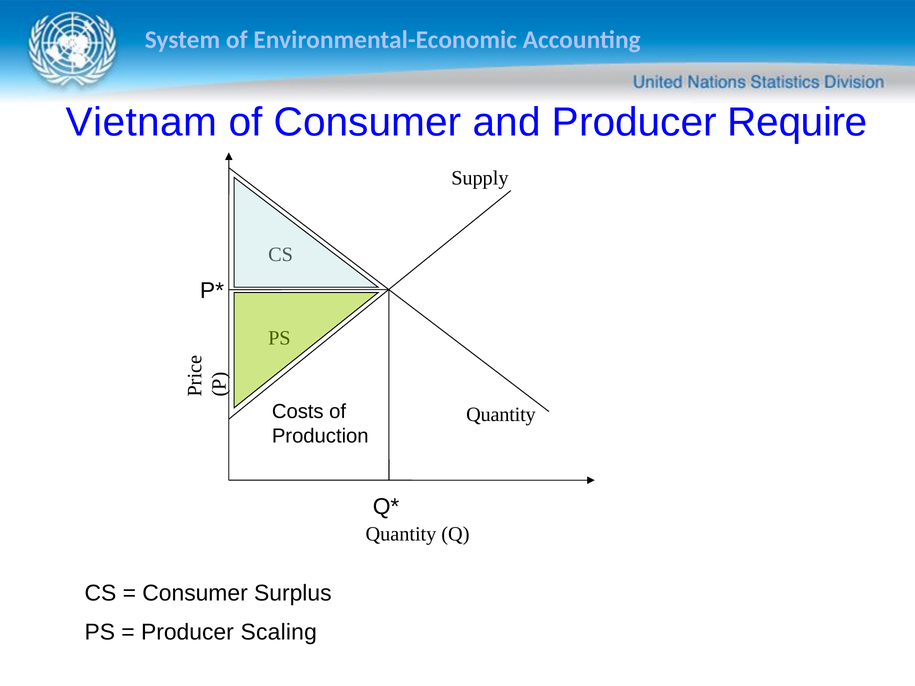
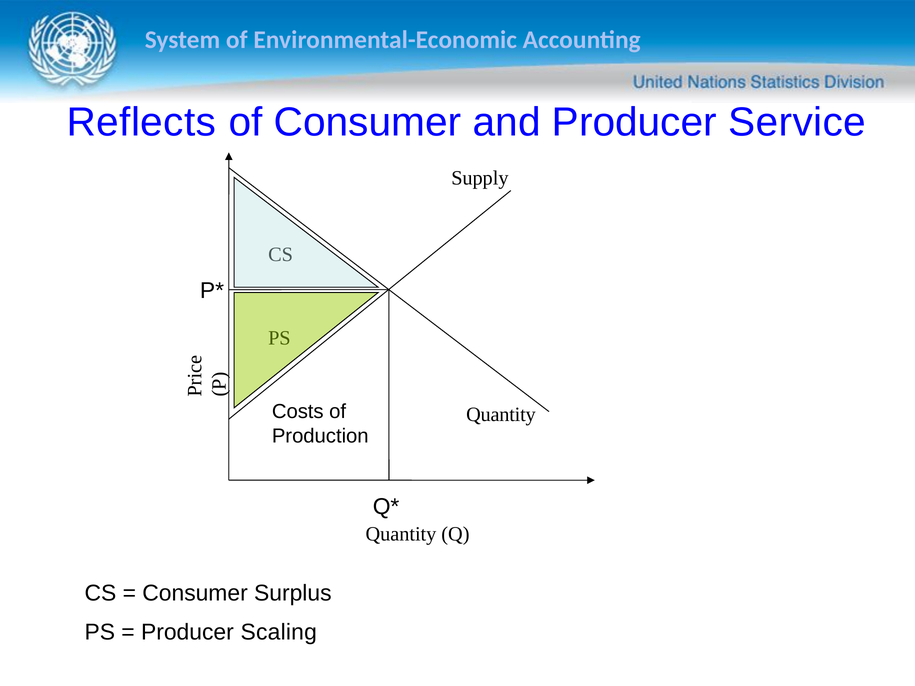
Vietnam: Vietnam -> Reflects (141, 122)
Require: Require -> Service (797, 122)
